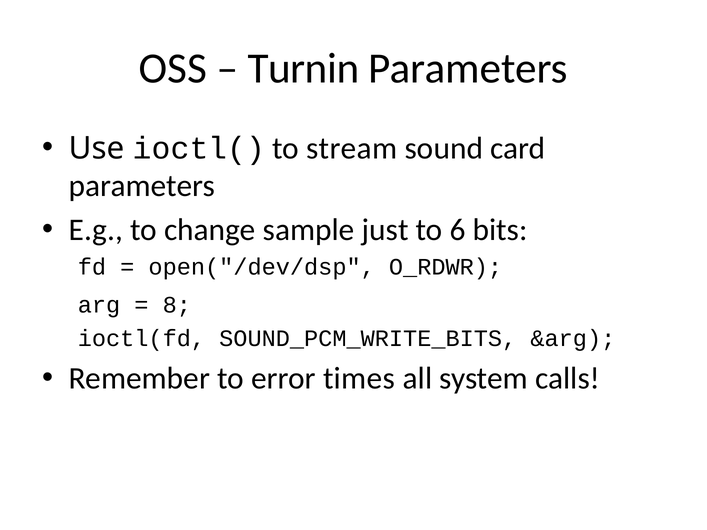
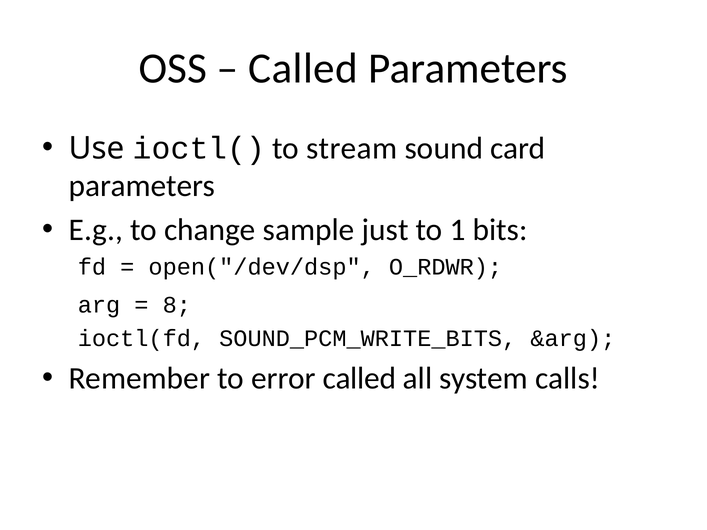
Turnin: Turnin -> Called (303, 68)
6: 6 -> 1 (458, 230)
error times: times -> called (359, 379)
